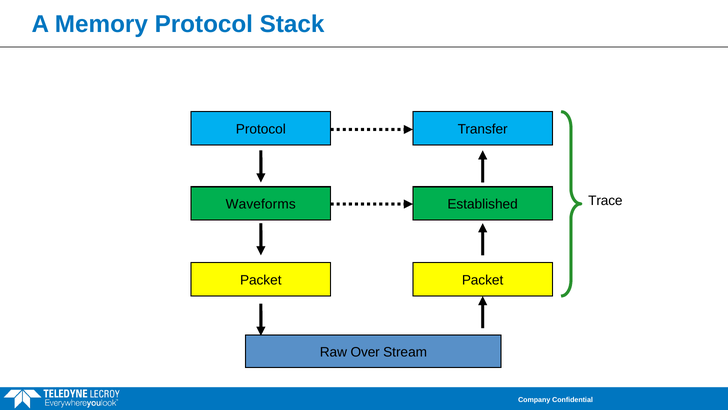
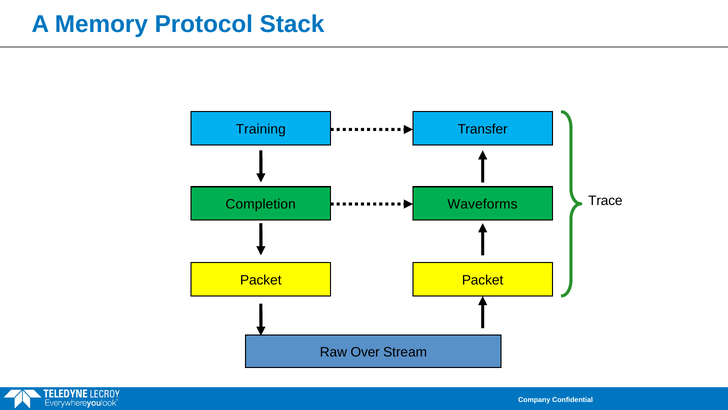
Protocol: Protocol -> Training (261, 129)
Waveforms: Waveforms -> Completion (261, 204)
Established: Established -> Waveforms (483, 204)
